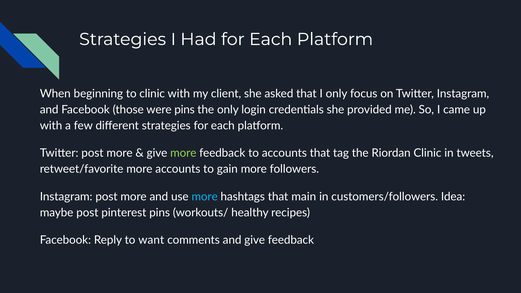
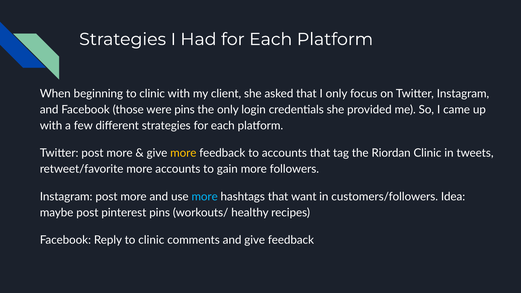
more colour: light green -> yellow (183, 153)
main: main -> want (304, 197)
Reply to want: want -> clinic (151, 240)
